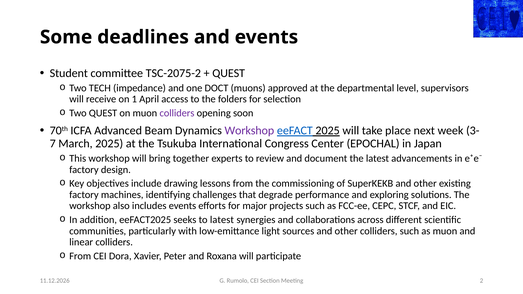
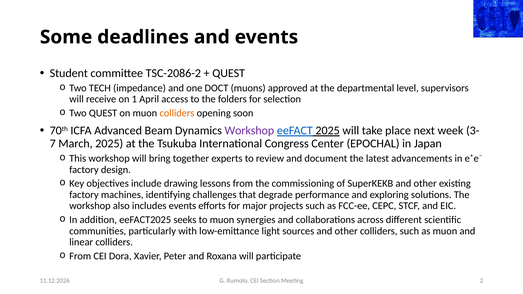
TSC-2075-2: TSC-2075-2 -> TSC-2086-2 (173, 73)
colliders colour: purple -> orange (177, 113)
to latest: latest -> muon (222, 220)
